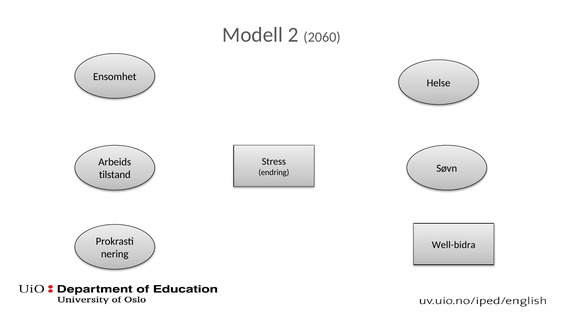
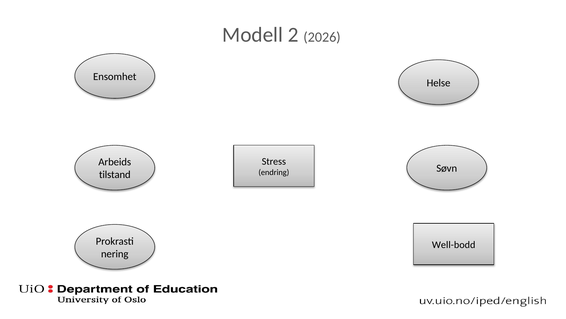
2060: 2060 -> 2026 (322, 37)
Well-bidra: Well-bidra -> Well-bodd (454, 244)
